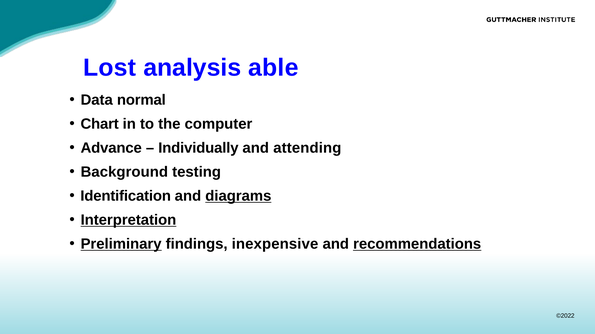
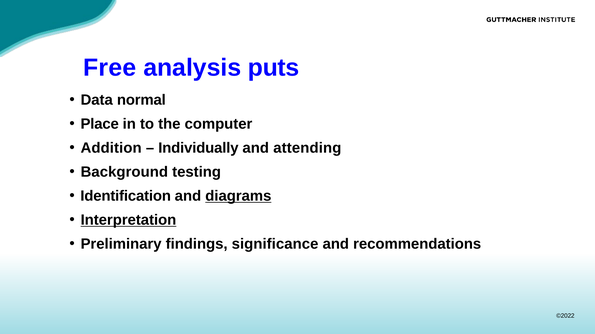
Lost: Lost -> Free (110, 68)
able: able -> puts (274, 68)
Chart: Chart -> Place (100, 124)
Advance: Advance -> Addition (111, 148)
Preliminary underline: present -> none (121, 244)
inexpensive: inexpensive -> significance (275, 244)
recommendations underline: present -> none (417, 244)
